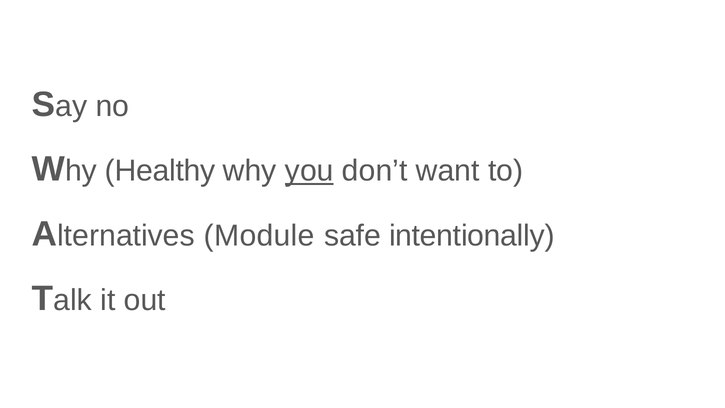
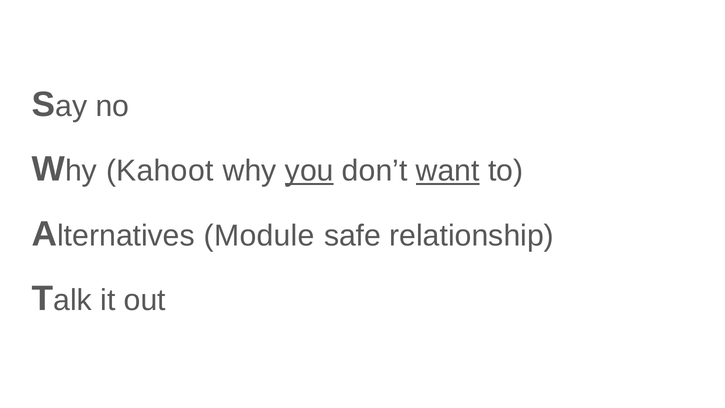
Healthy: Healthy -> Kahoot (160, 171)
want underline: none -> present (448, 171)
intentionally: intentionally -> relationship (472, 236)
